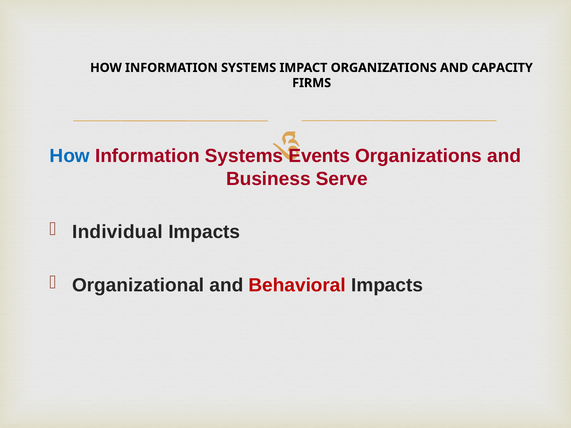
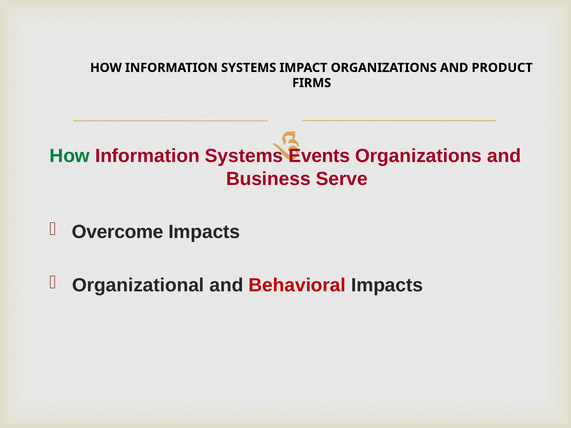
CAPACITY: CAPACITY -> PRODUCT (502, 68)
How colour: blue -> green (70, 156)
Individual: Individual -> Overcome (118, 232)
